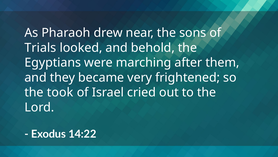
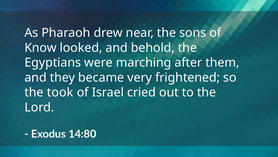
Trials: Trials -> Know (41, 48)
14:22: 14:22 -> 14:80 (82, 134)
